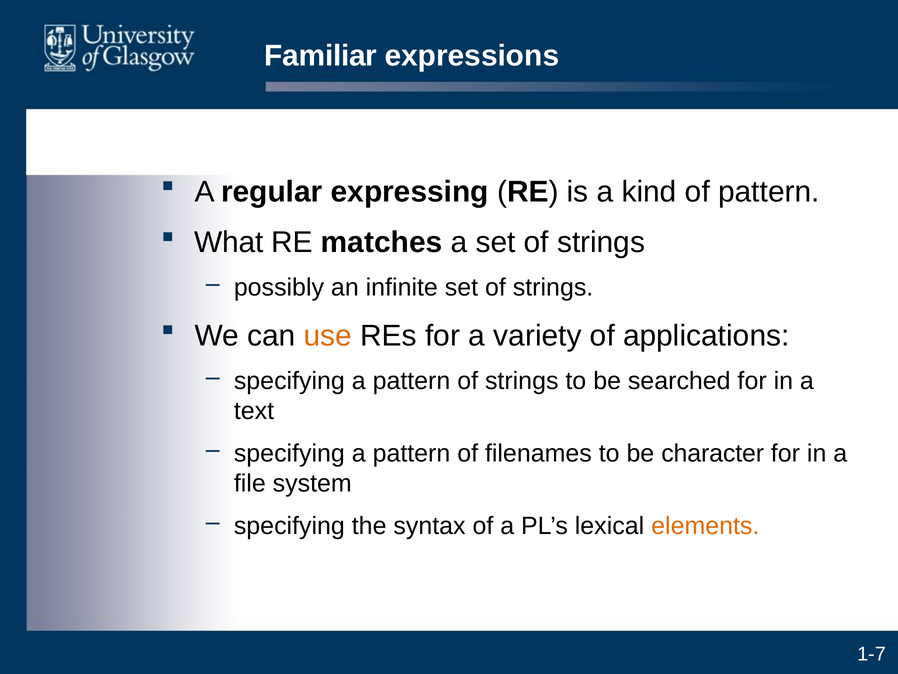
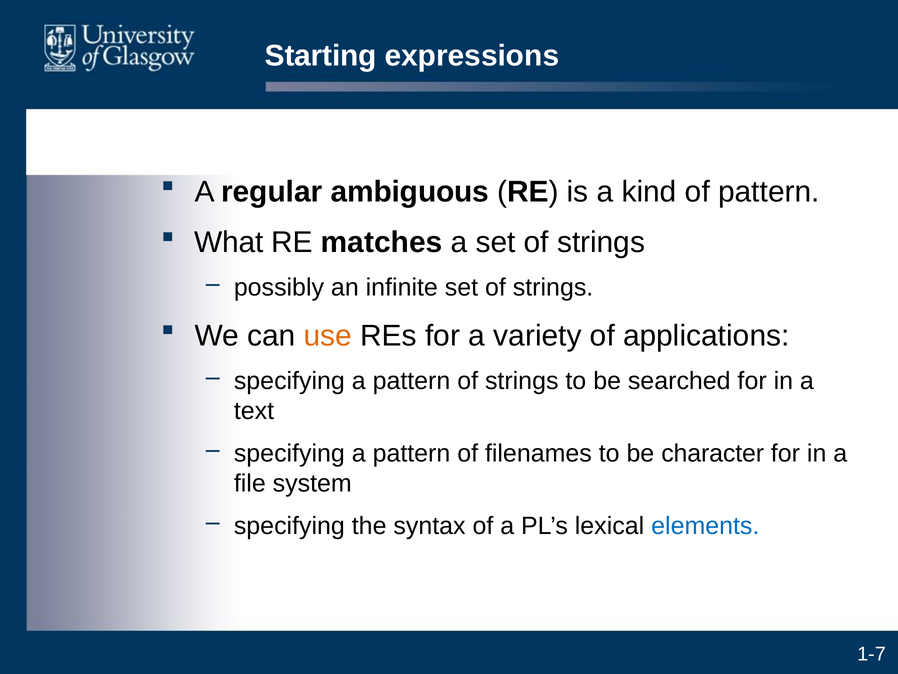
Familiar: Familiar -> Starting (321, 56)
expressing: expressing -> ambiguous (410, 192)
elements colour: orange -> blue (705, 526)
